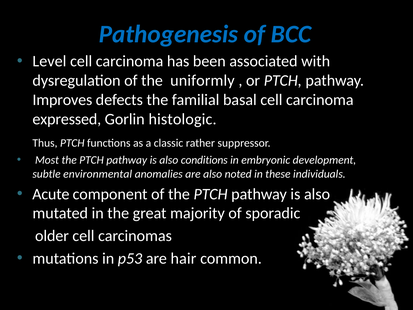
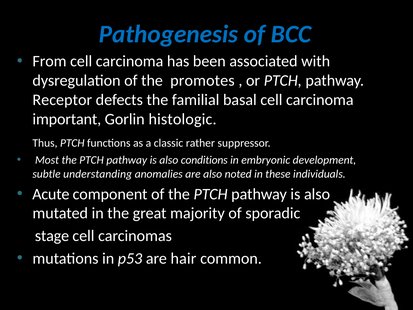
Level: Level -> From (50, 61)
uniformly: uniformly -> promotes (202, 80)
Improves: Improves -> Receptor (62, 100)
expressed: expressed -> important (67, 119)
environmental: environmental -> understanding (98, 174)
older: older -> stage (52, 236)
